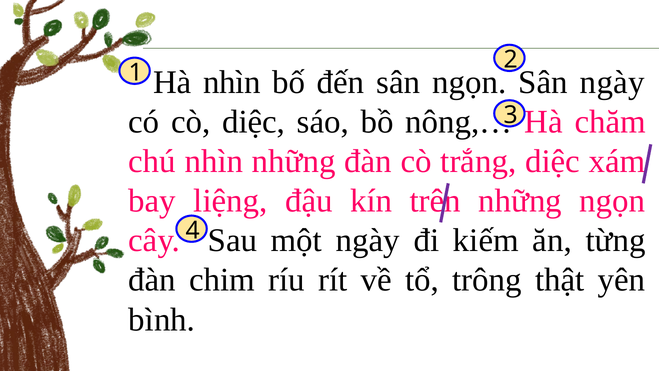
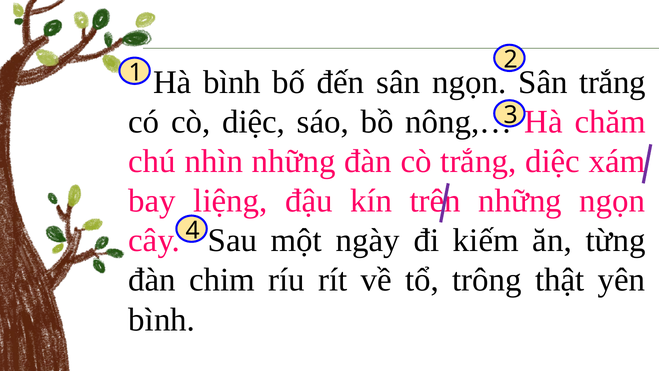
Hà nhìn: nhìn -> bình (232, 82)
Sân ngày: ngày -> trắng (613, 82)
